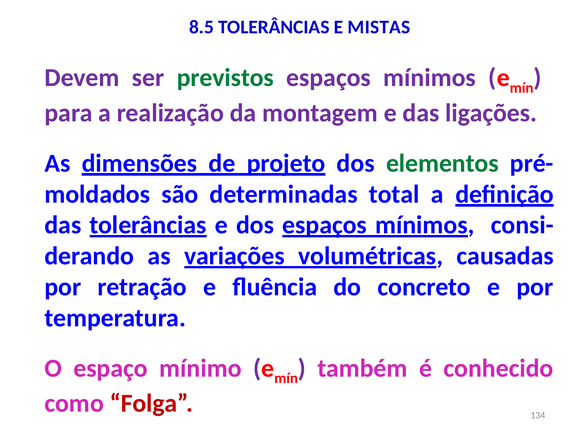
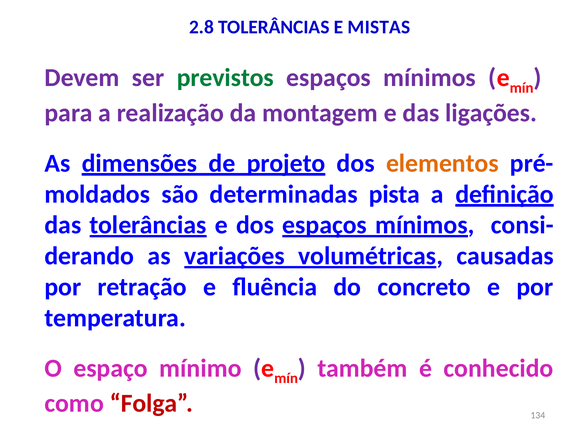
8.5: 8.5 -> 2.8 (201, 27)
elementos colour: green -> orange (442, 163)
total: total -> pista (394, 194)
